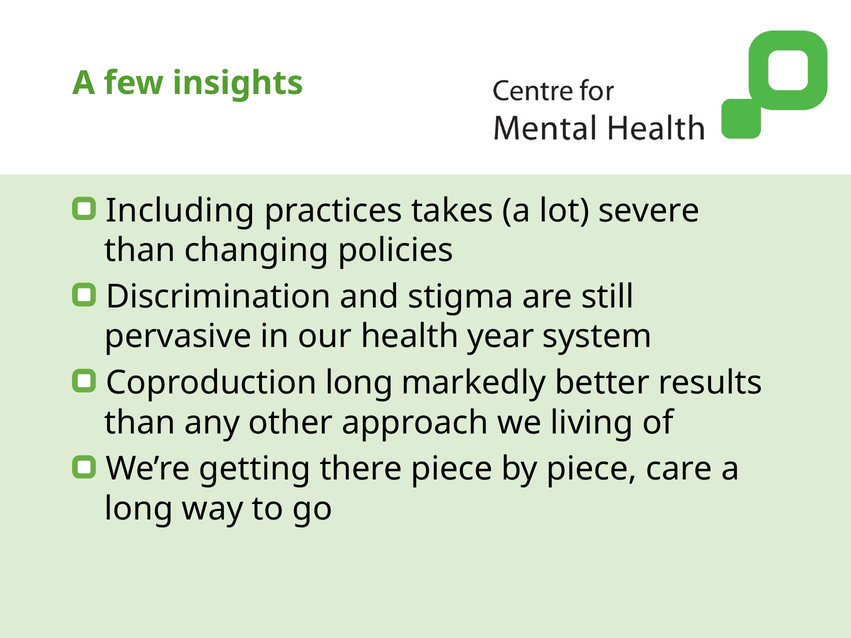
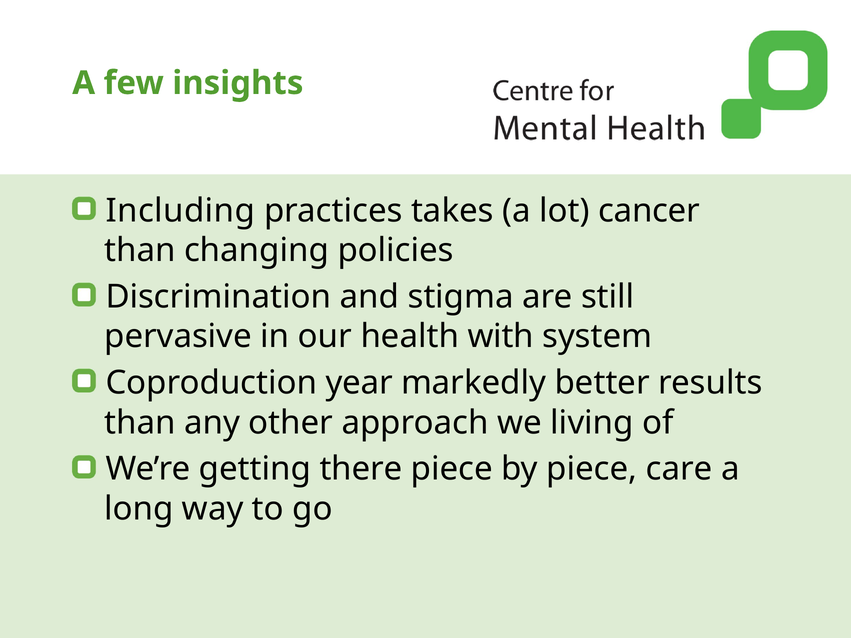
severe: severe -> cancer (649, 211)
year: year -> with (501, 337)
Coproduction long: long -> year (359, 383)
